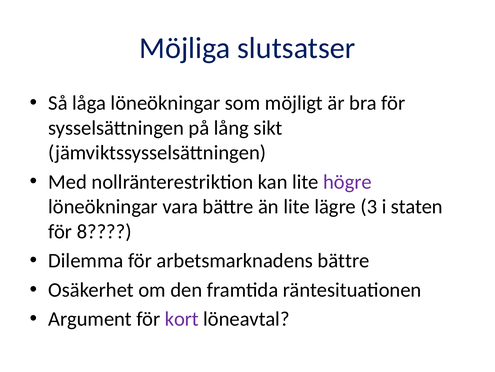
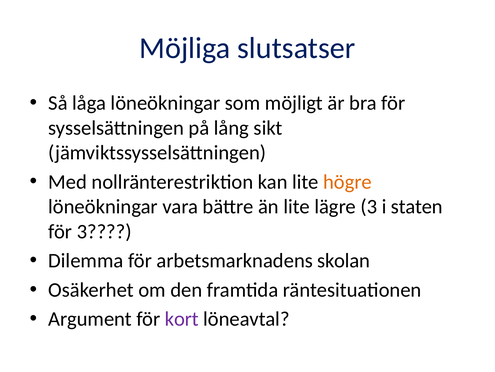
högre colour: purple -> orange (347, 182)
för 8: 8 -> 3 (104, 231)
arbetsmarknadens bättre: bättre -> skolan (344, 260)
